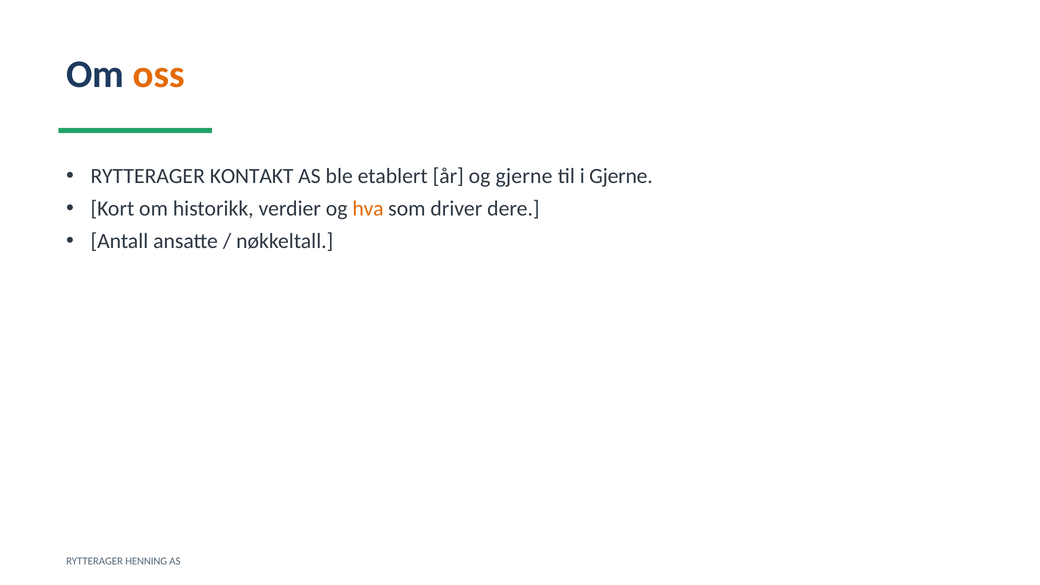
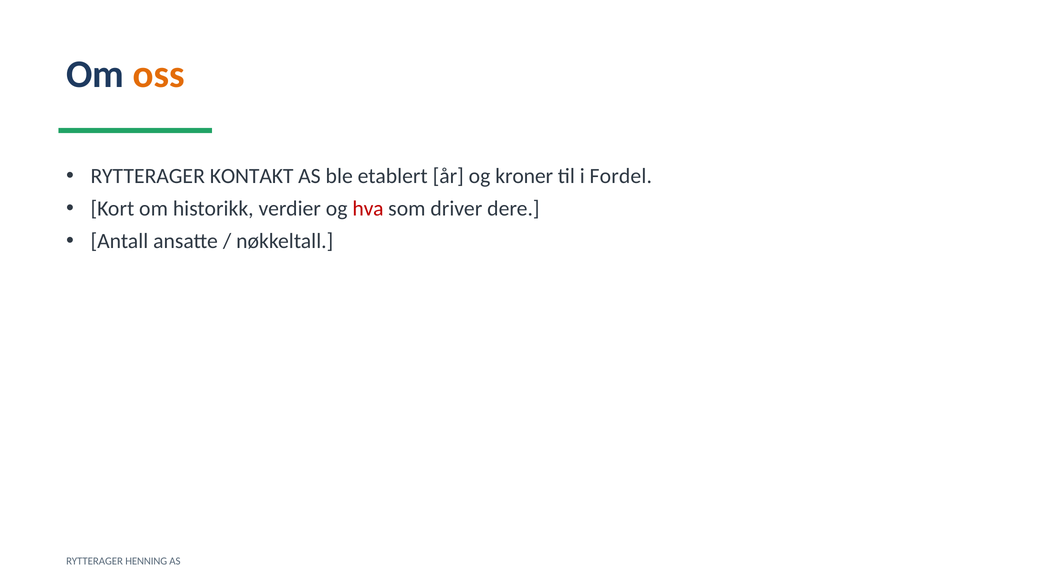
og gjerne: gjerne -> kroner (524, 176)
i Gjerne: Gjerne -> Fordel (621, 176)
hva colour: orange -> red (368, 209)
